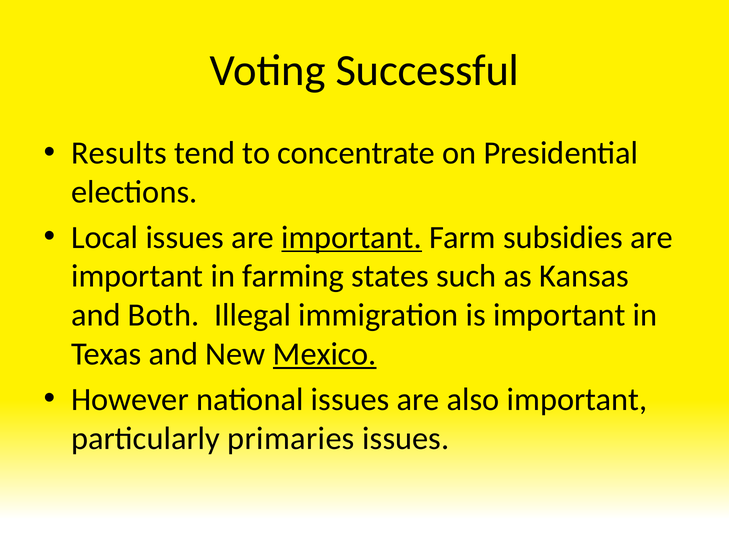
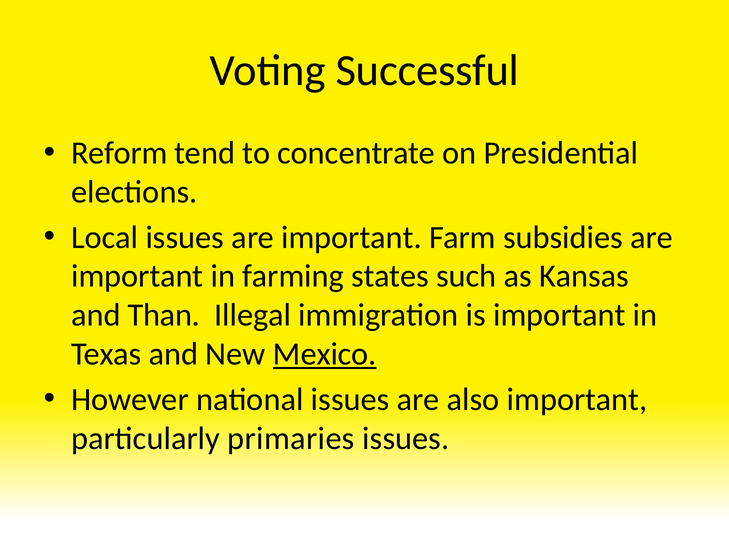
Results: Results -> Reform (119, 153)
important underline: present -> none (352, 237)
Both: Both -> Than (164, 315)
